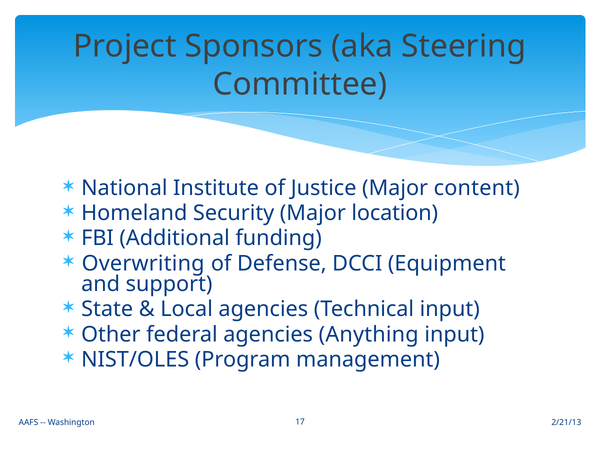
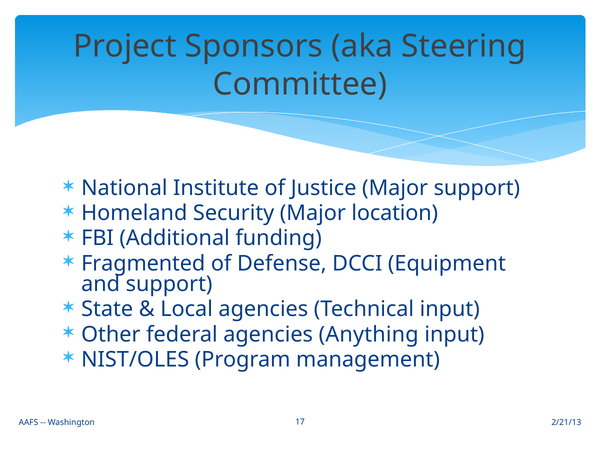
Major content: content -> support (477, 188)
Overwriting: Overwriting -> Fragmented (143, 263)
